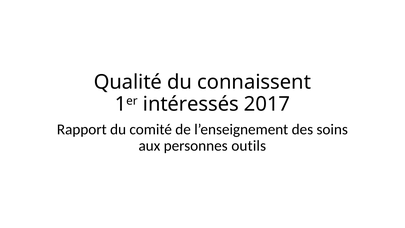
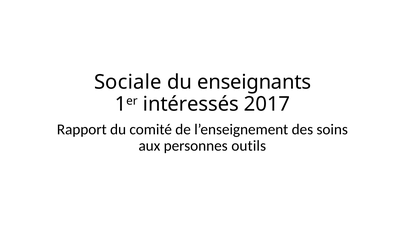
Qualité: Qualité -> Sociale (128, 82)
connaissent: connaissent -> enseignants (254, 82)
